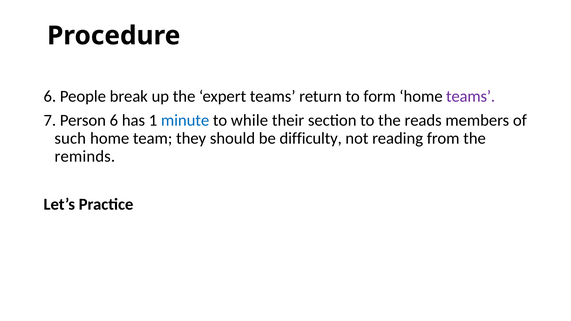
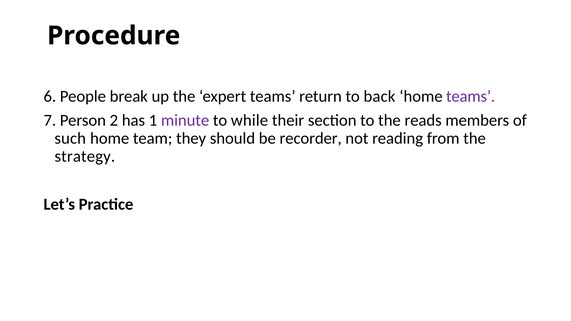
form: form -> back (379, 97)
Person 6: 6 -> 2 (114, 120)
minute colour: blue -> purple (185, 120)
difficulty: difficulty -> recorder (311, 138)
reminds: reminds -> strategy (85, 156)
